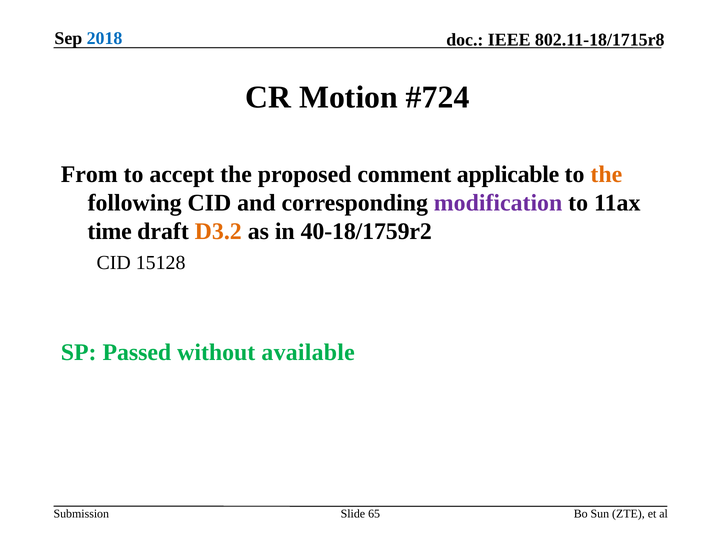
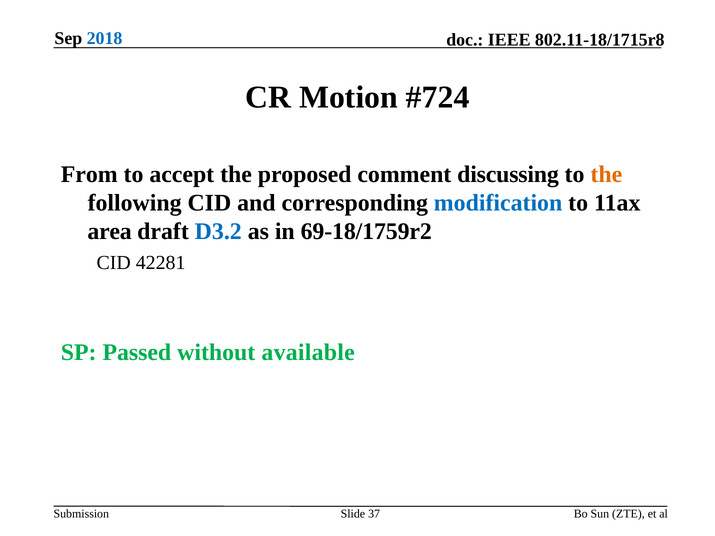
applicable: applicable -> discussing (508, 174)
modification colour: purple -> blue (498, 203)
time: time -> area (110, 232)
D3.2 colour: orange -> blue (218, 232)
40-18/1759r2: 40-18/1759r2 -> 69-18/1759r2 (366, 232)
15128: 15128 -> 42281 (161, 263)
65: 65 -> 37 (374, 514)
